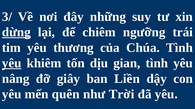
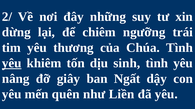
3/: 3/ -> 2/ (7, 17)
dừng underline: present -> none (16, 32)
gian: gian -> sinh (127, 64)
Liền: Liền -> Ngất (127, 79)
Trời: Trời -> Liền (122, 95)
